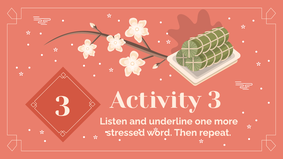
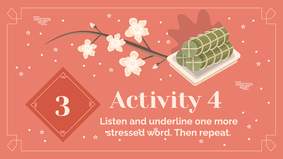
Activity 3: 3 -> 4 (215, 100)
